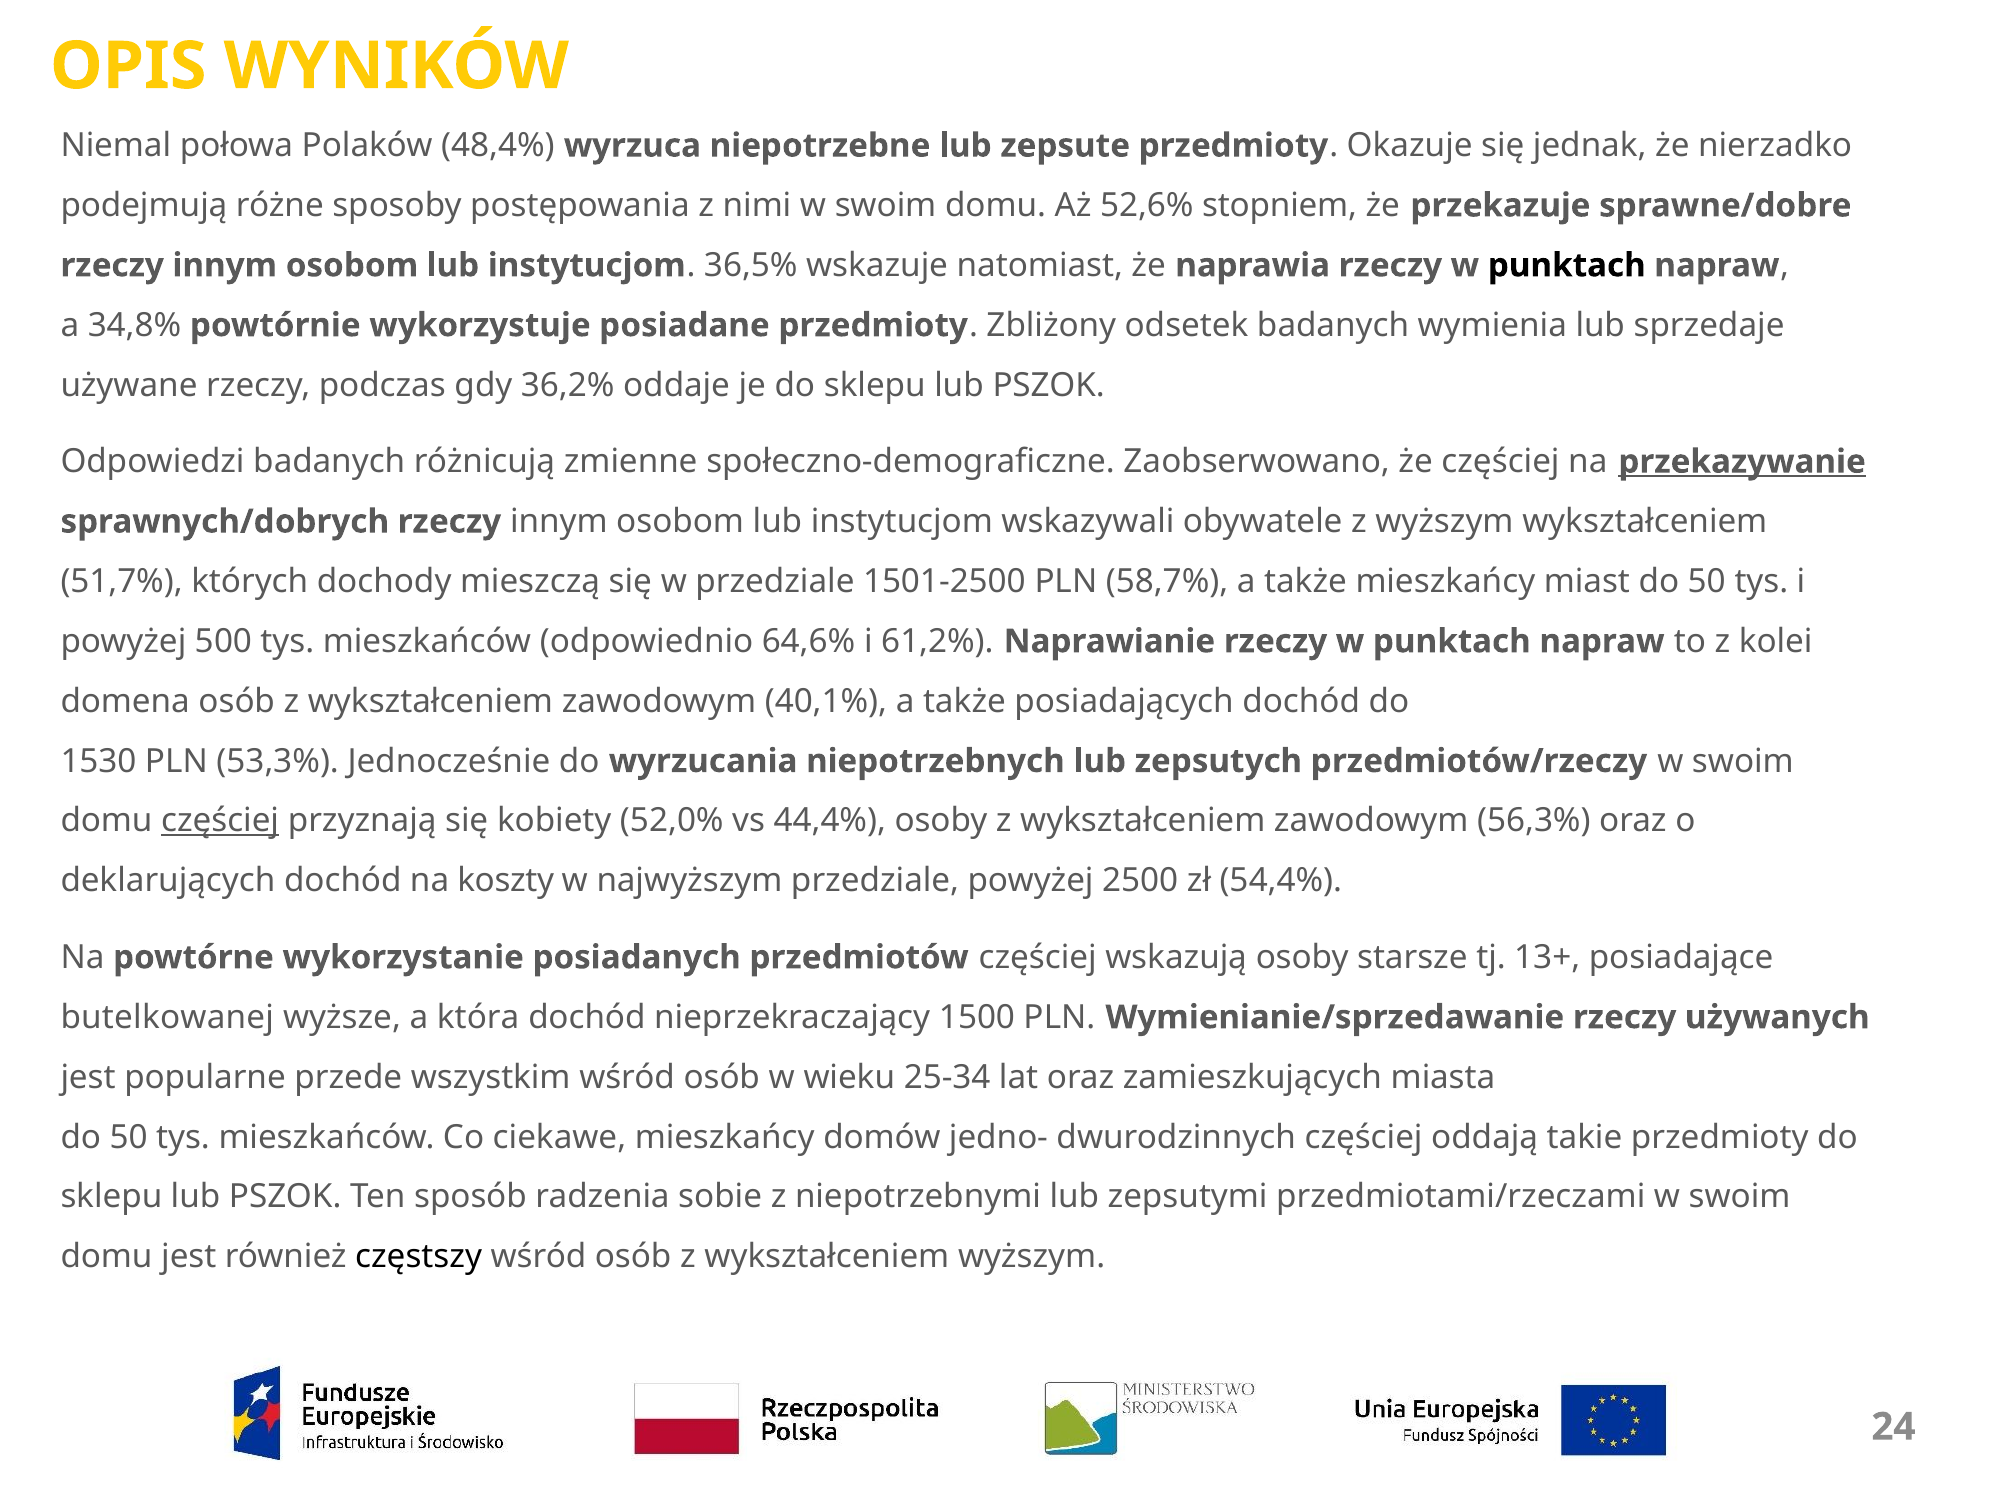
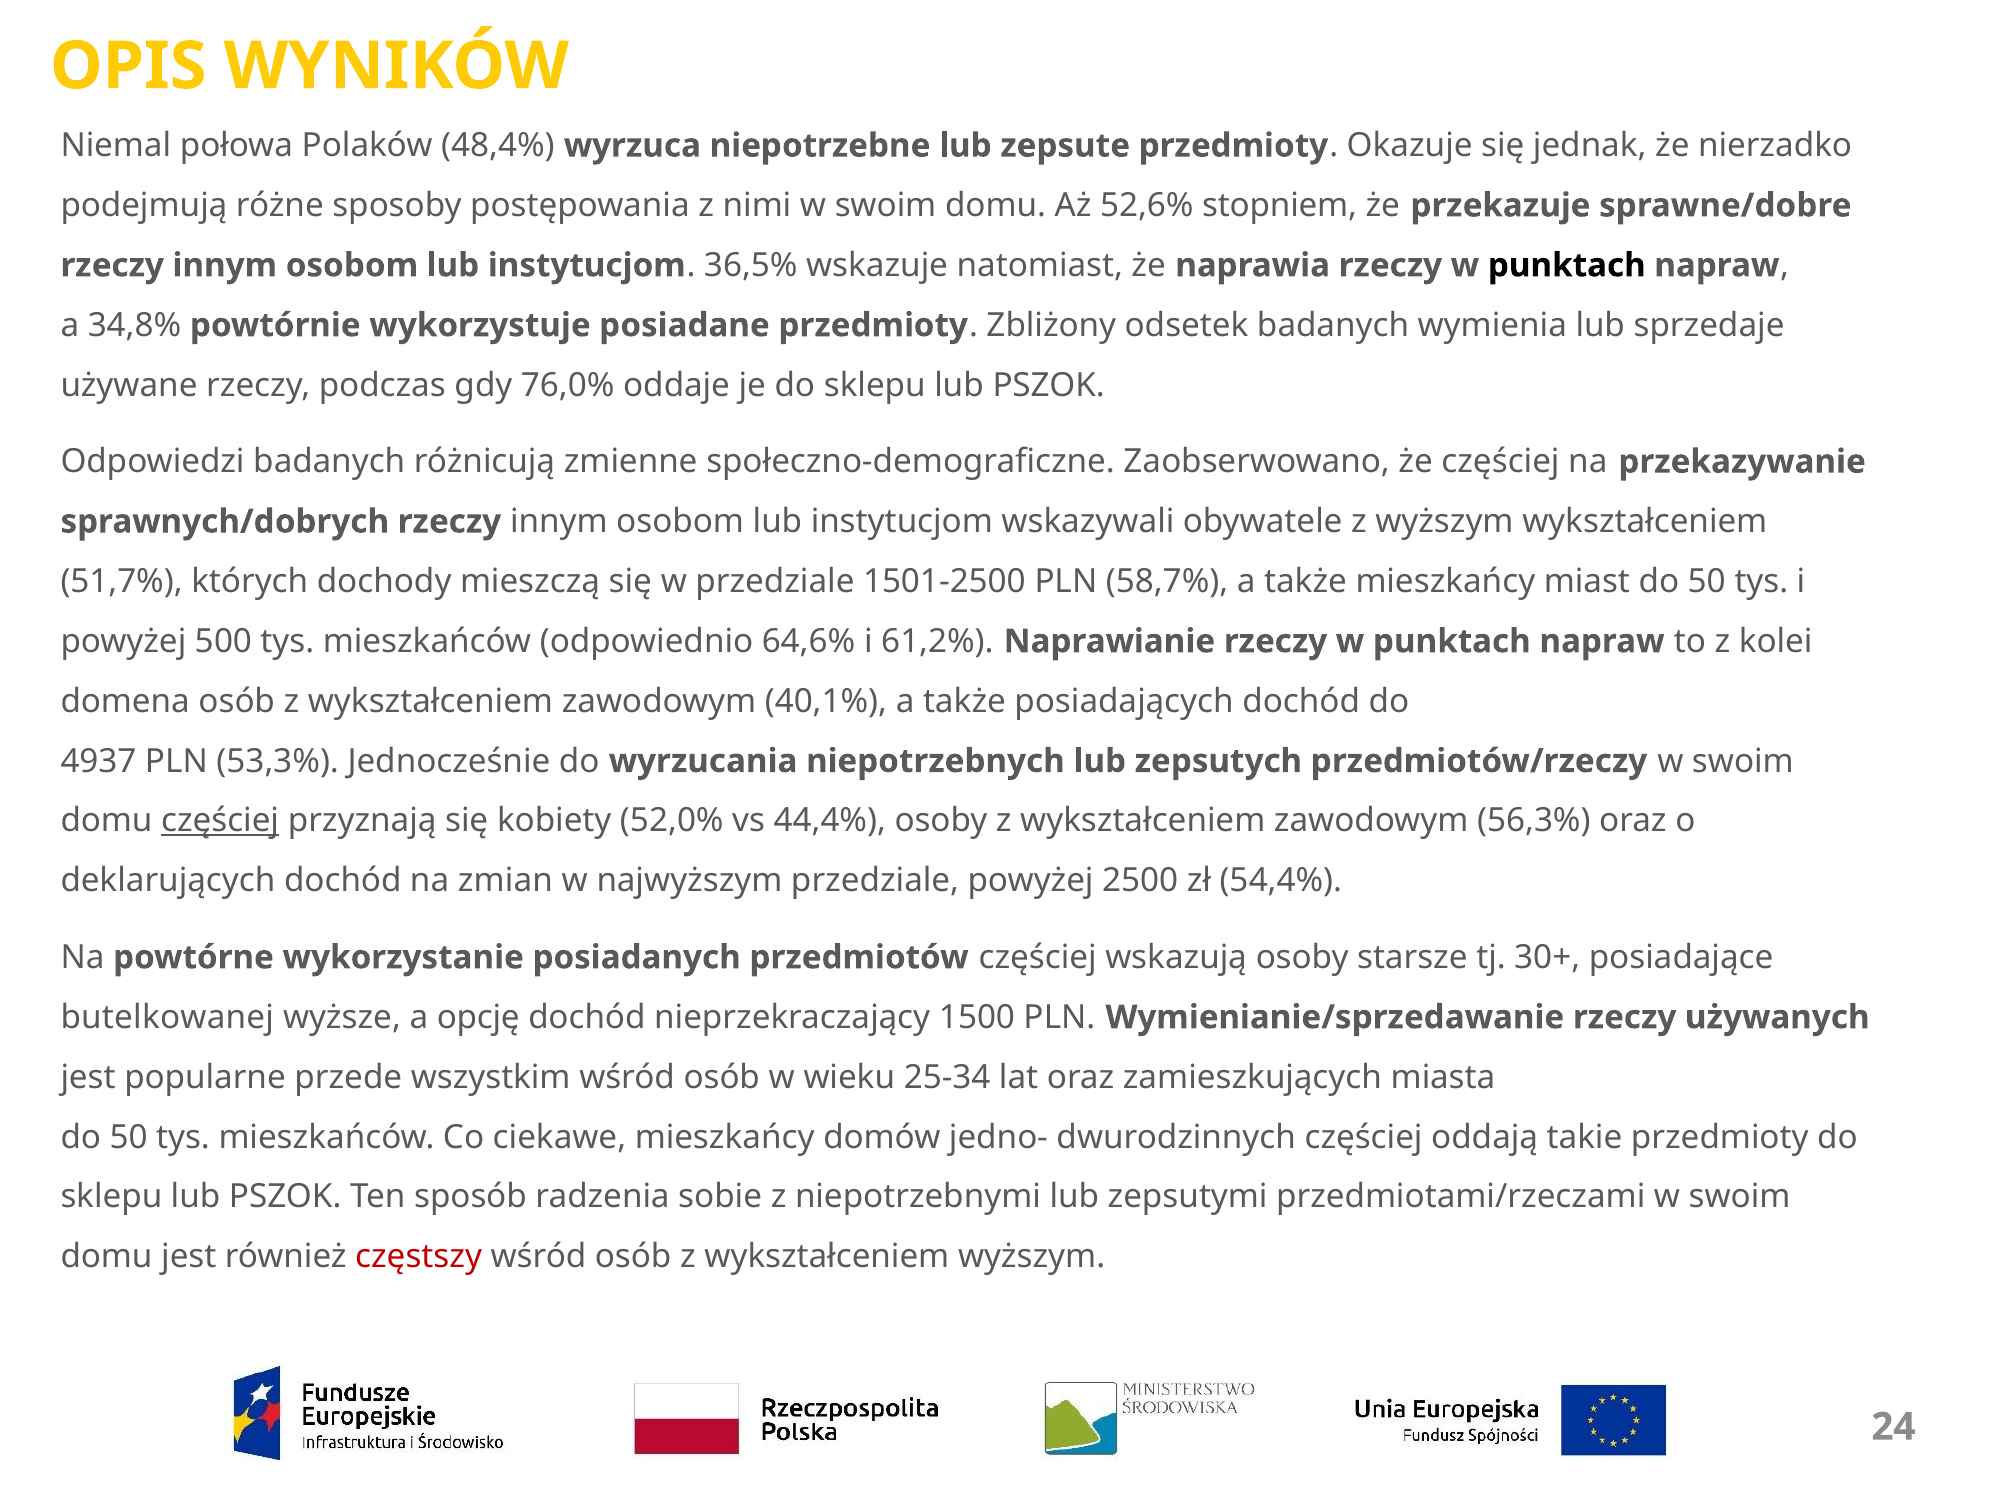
36,2%: 36,2% -> 76,0% (568, 385)
przekazywanie underline: present -> none (1742, 462)
1530: 1530 -> 4937 (98, 761)
koszty: koszty -> zmian (505, 881)
13+: 13+ -> 30+ (1547, 957)
która: która -> opcję (478, 1017)
częstszy colour: black -> red (419, 1257)
